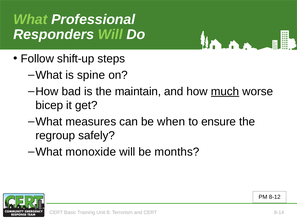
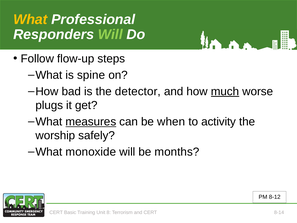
What colour: light green -> yellow (30, 19)
shift-up: shift-up -> flow-up (76, 59)
maintain: maintain -> detector (138, 91)
bicep: bicep -> plugs (49, 105)
measures underline: none -> present (91, 122)
ensure: ensure -> activity (219, 122)
regroup: regroup -> worship (55, 135)
